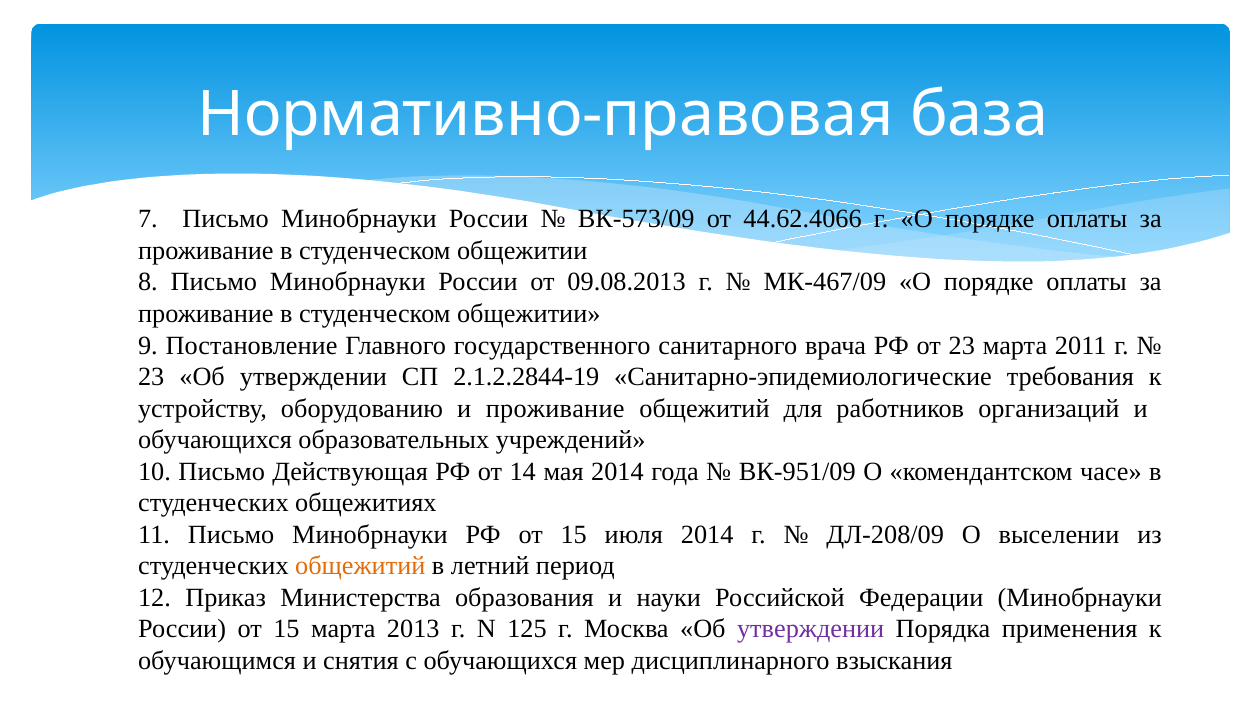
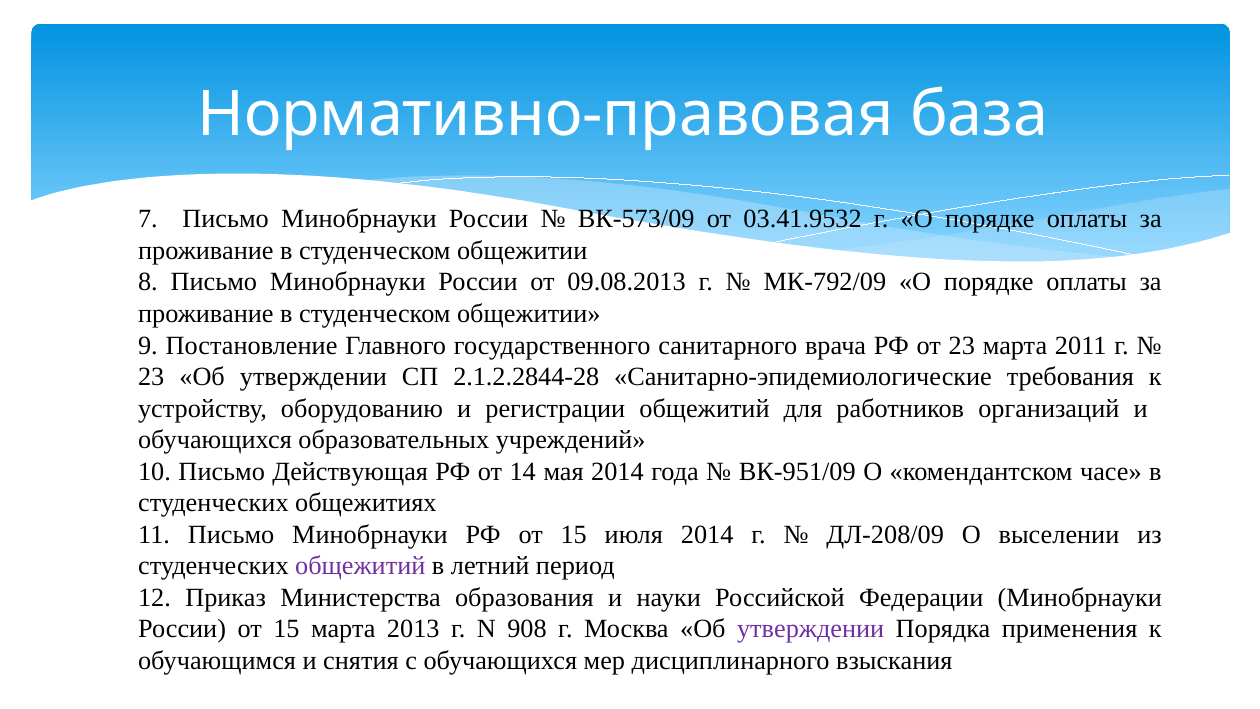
44.62.4066: 44.62.4066 -> 03.41.9532 (803, 219)
МК-467/09: МК-467/09 -> МК-792/09 (825, 282)
2.1.2.2844-19: 2.1.2.2844-19 -> 2.1.2.2844-28 (526, 377)
и проживание: проживание -> регистрации (555, 408)
общежитий colour: orange -> purple (360, 566)
125: 125 -> 908 (527, 629)
